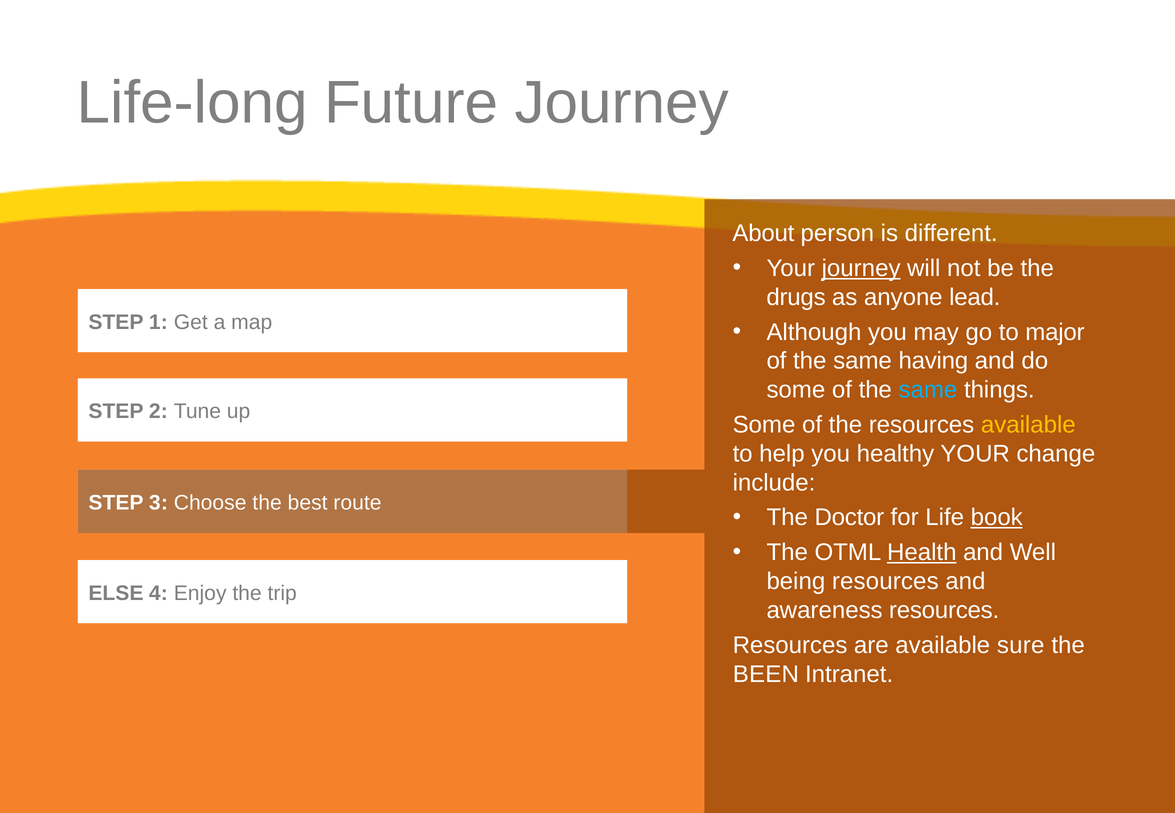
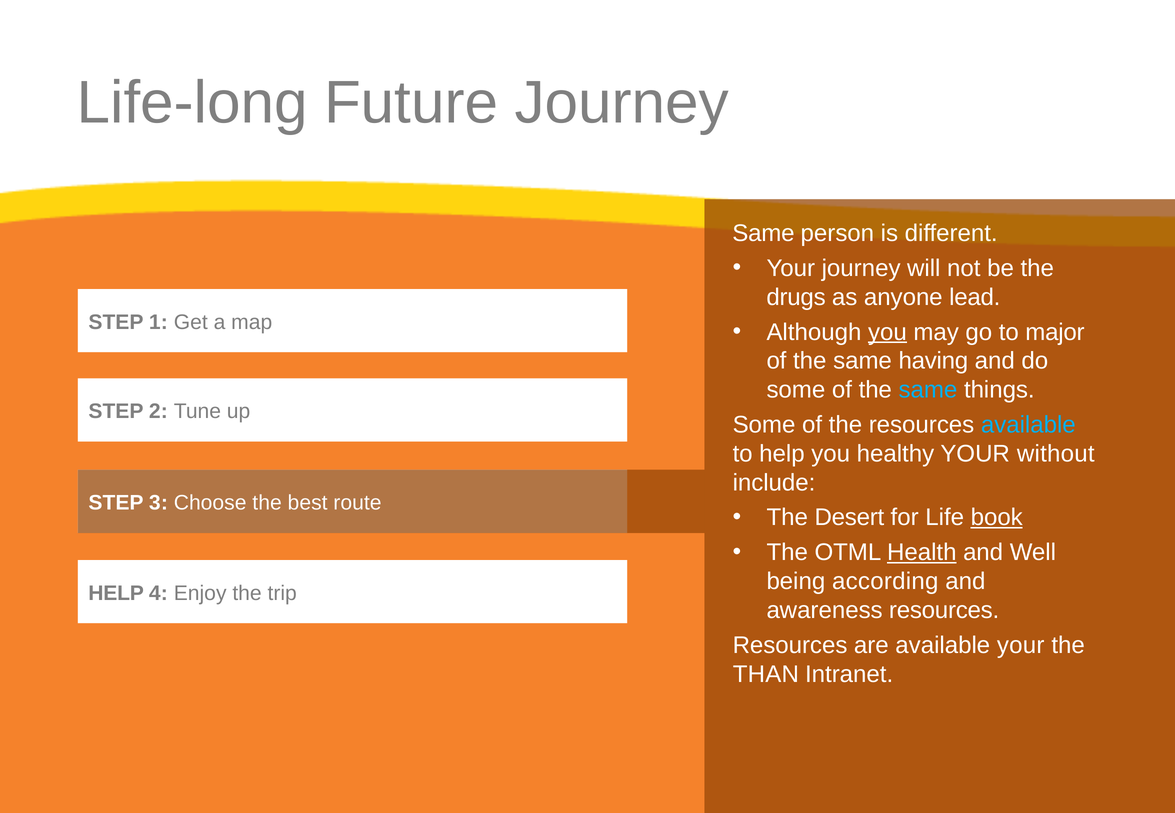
About: About -> Same (763, 233)
journey underline: present -> none (861, 268)
you underline: none -> present (887, 332)
available colour: yellow -> light blue (1028, 425)
change: change -> without (1056, 454)
Doctor: Doctor -> Desert (849, 518)
being resources: resources -> according (885, 582)
ELSE: ELSE -> HELP (116, 593)
available sure: sure -> your (1021, 646)
BEEN: BEEN -> THAN (766, 674)
